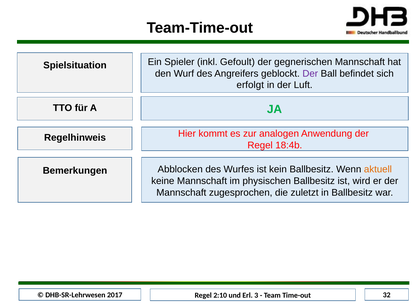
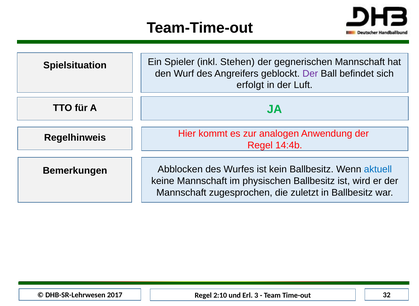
Gefoult: Gefoult -> Stehen (237, 62)
18:4b: 18:4b -> 14:4b (289, 145)
aktuell colour: orange -> blue (378, 169)
